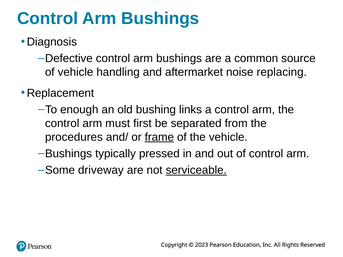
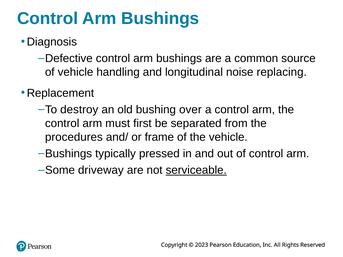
aftermarket: aftermarket -> longitudinal (194, 72)
enough: enough -> destroy (79, 110)
links: links -> over (190, 110)
frame underline: present -> none (159, 137)
